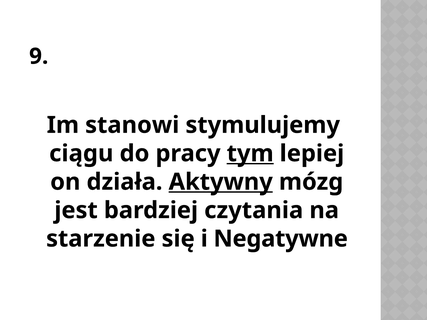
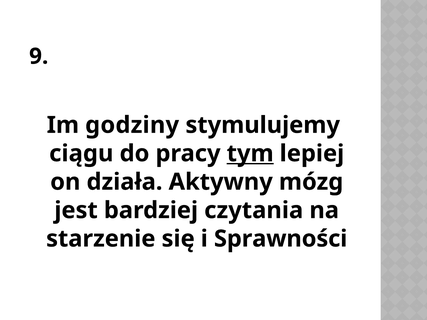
stanowi: stanowi -> godziny (132, 125)
Aktywny underline: present -> none (221, 182)
Negatywne: Negatywne -> Sprawności (281, 239)
